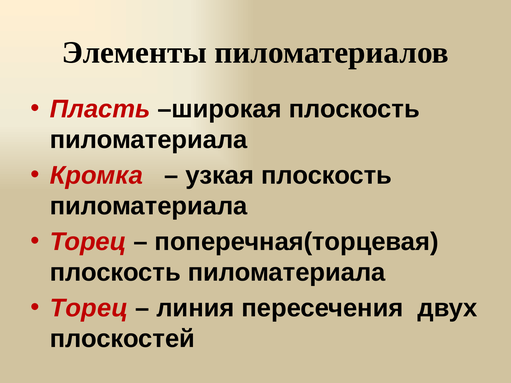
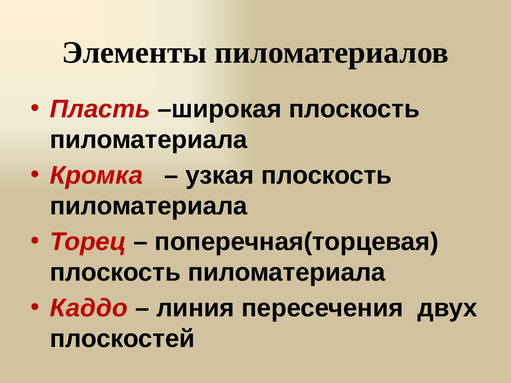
Торец: Торец -> Каддо (89, 308)
